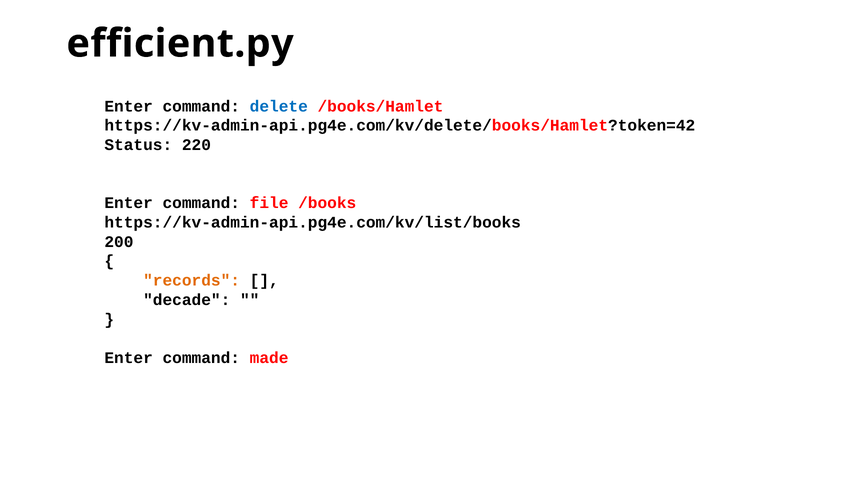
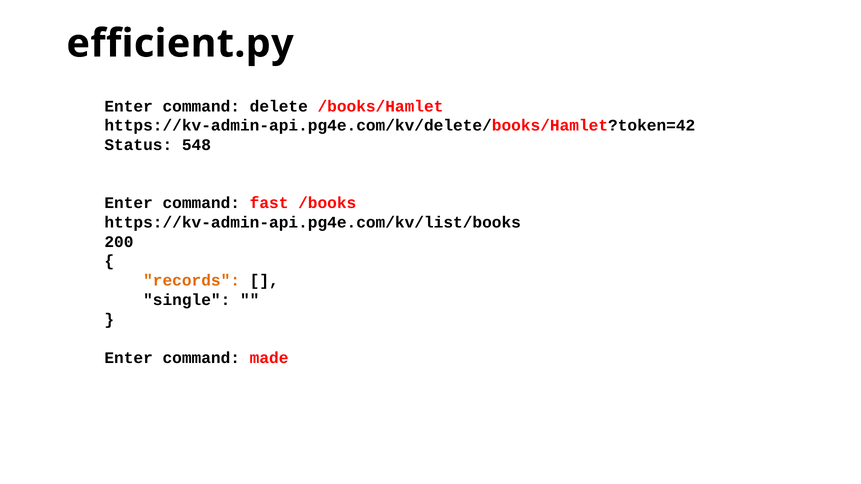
delete colour: blue -> black (279, 106)
220: 220 -> 548 (196, 145)
file: file -> fast (269, 203)
decade: decade -> single (187, 300)
